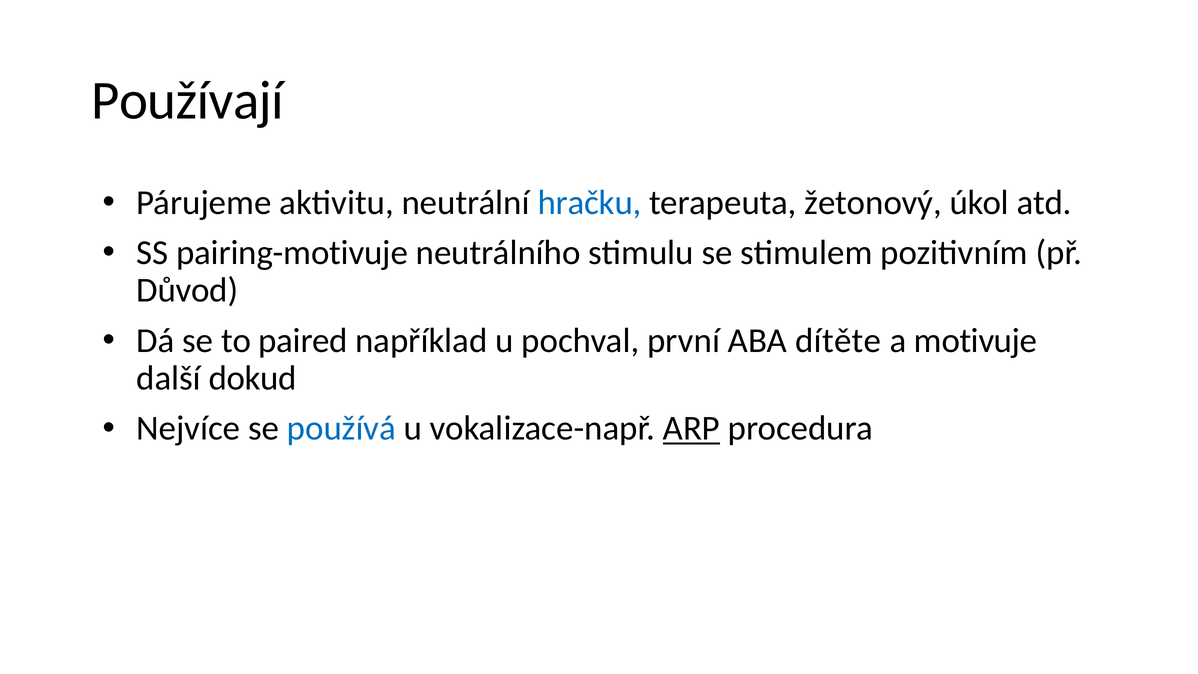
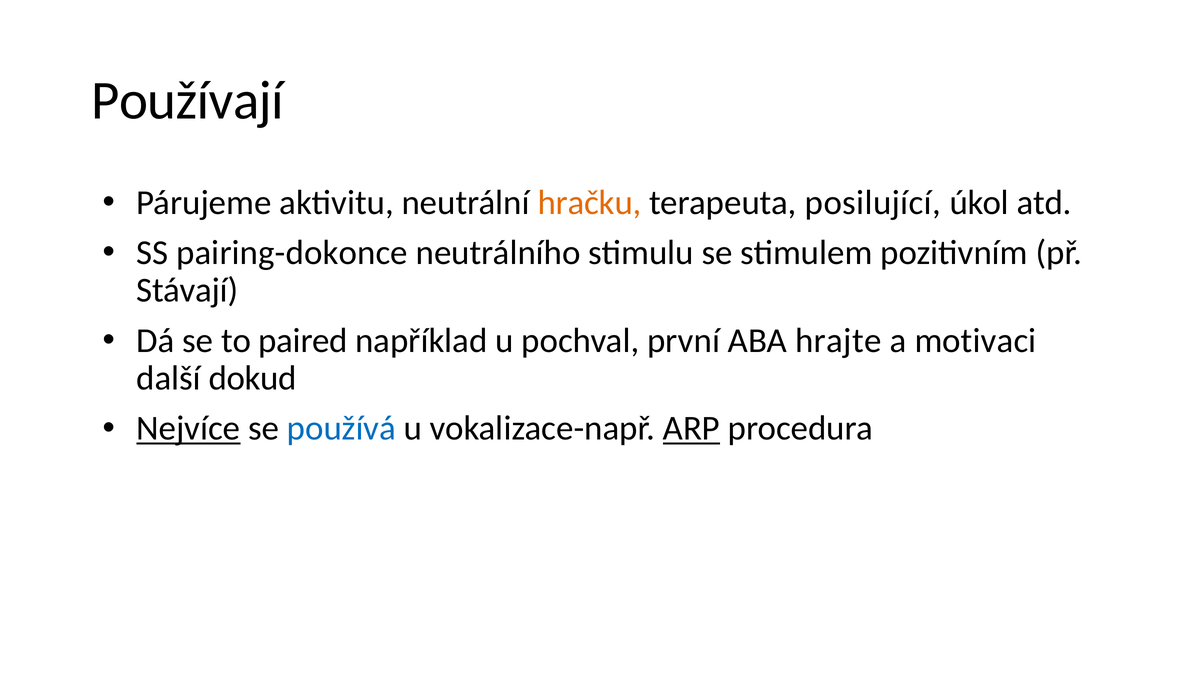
hračku colour: blue -> orange (590, 202)
žetonový: žetonový -> posilující (873, 202)
pairing-motivuje: pairing-motivuje -> pairing-dokonce (292, 253)
Důvod: Důvod -> Stávají (187, 290)
dítěte: dítěte -> hrajte (838, 340)
motivuje: motivuje -> motivaci (975, 340)
Nejvíce underline: none -> present (188, 428)
